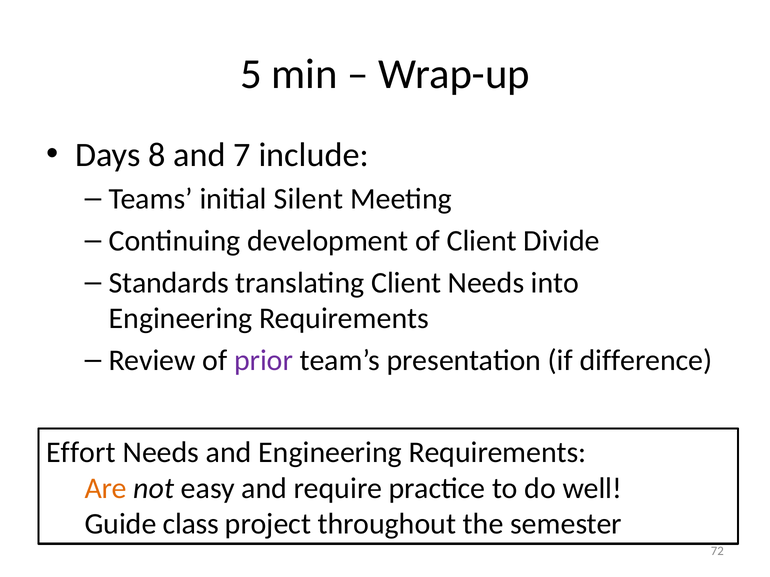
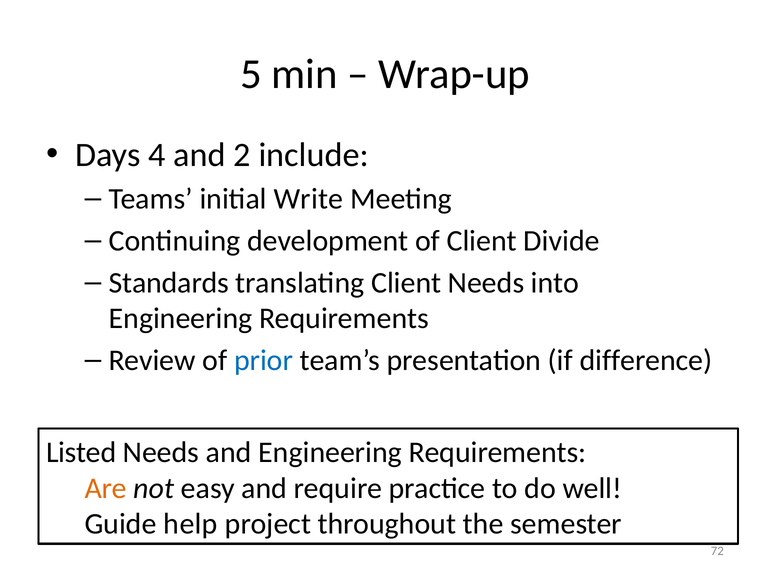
8: 8 -> 4 (157, 155)
7: 7 -> 2 (242, 155)
Silent: Silent -> Write (308, 199)
prior colour: purple -> blue (264, 361)
Effort: Effort -> Listed (81, 453)
class: class -> help (191, 525)
